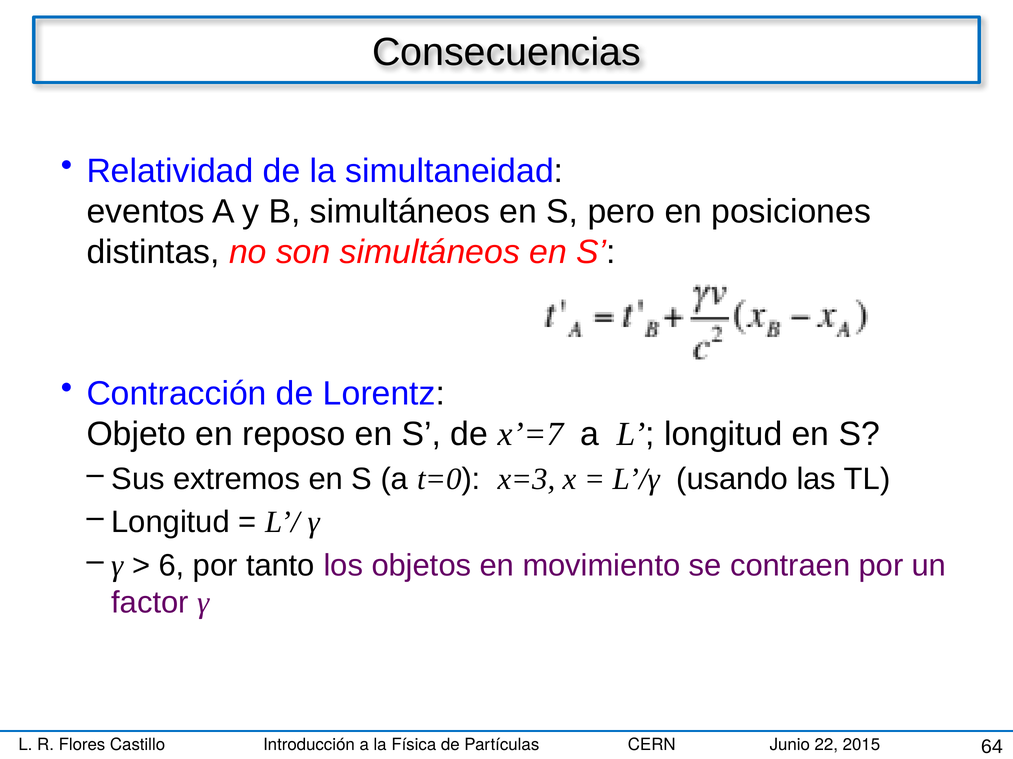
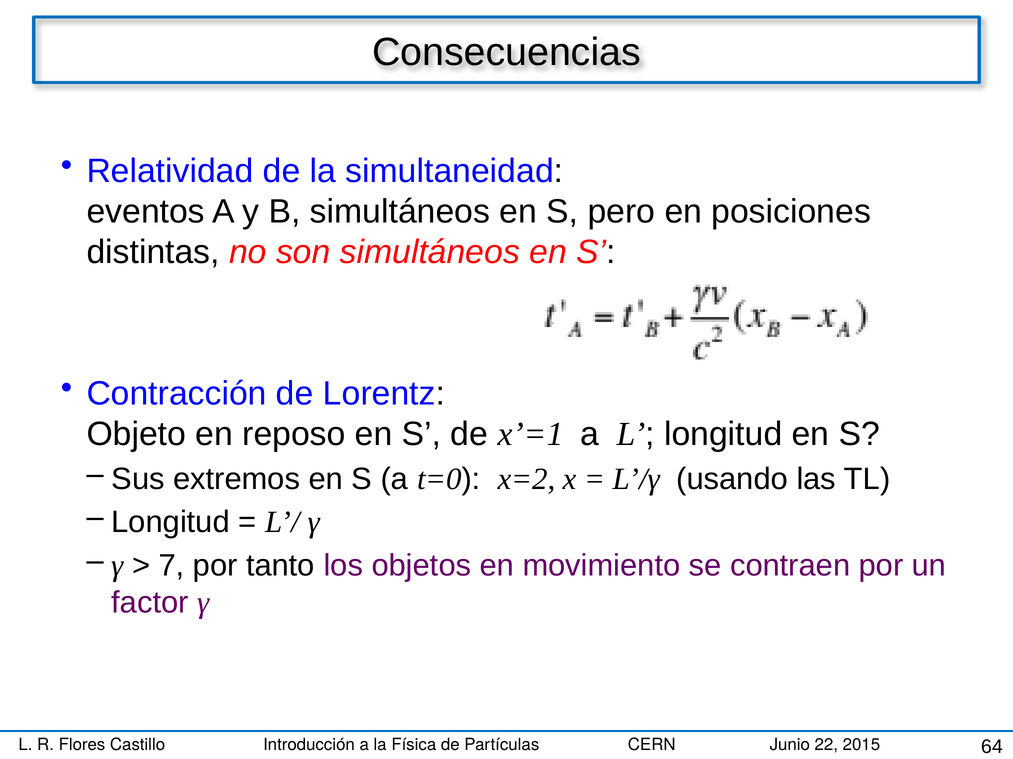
x’=7: x’=7 -> x’=1 (530, 435)
x=3: x=3 -> x=2 (527, 479)
6: 6 -> 7 (172, 566)
